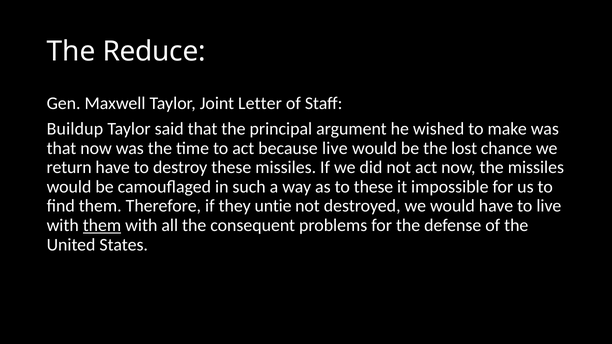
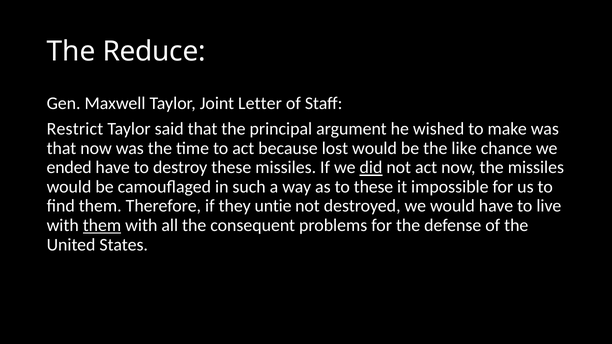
Buildup: Buildup -> Restrict (75, 129)
because live: live -> lost (335, 148)
lost: lost -> like (464, 148)
return: return -> ended (69, 168)
did underline: none -> present (371, 168)
